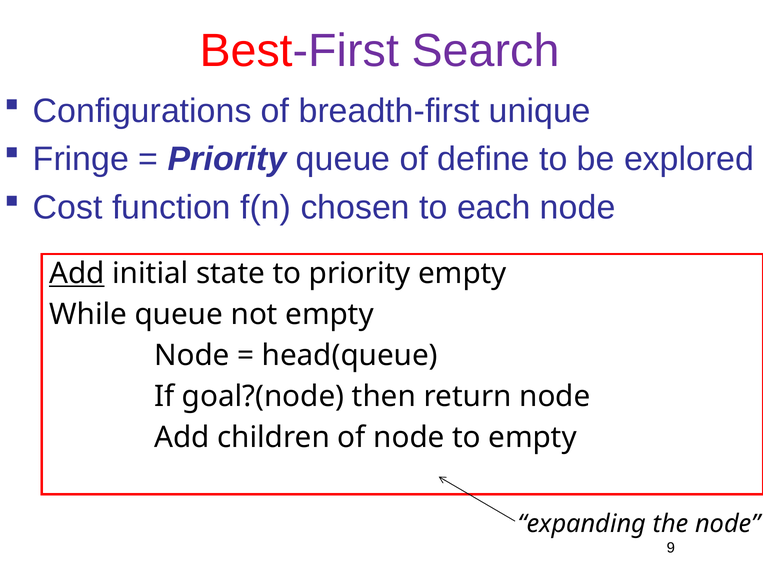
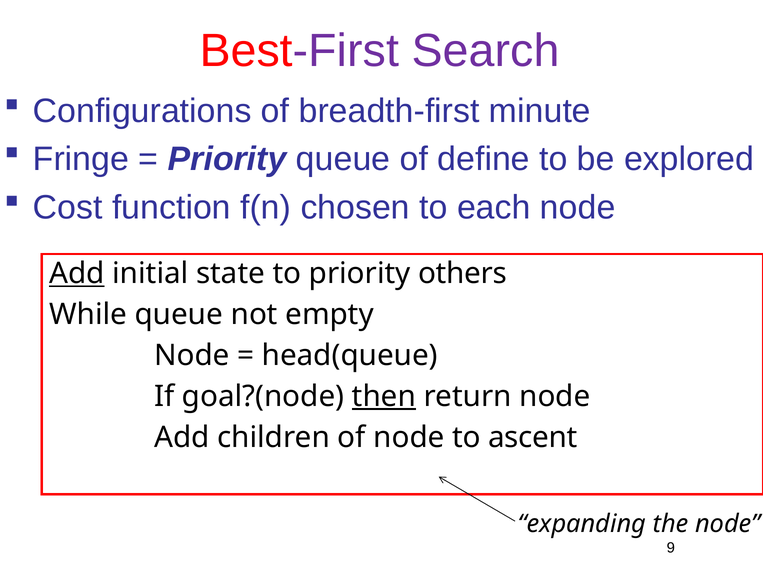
unique: unique -> minute (540, 111)
priority empty: empty -> others (463, 274)
then underline: none -> present (384, 397)
to empty: empty -> ascent (533, 437)
